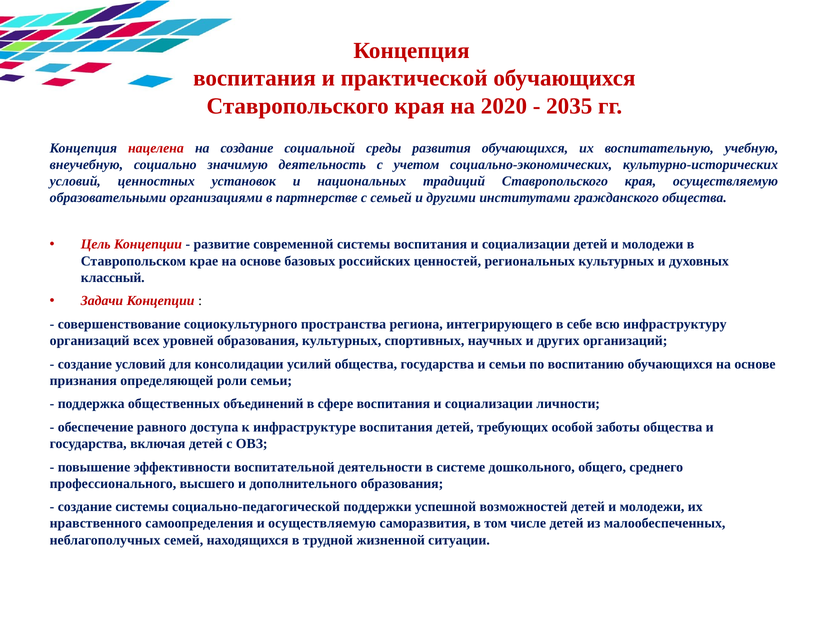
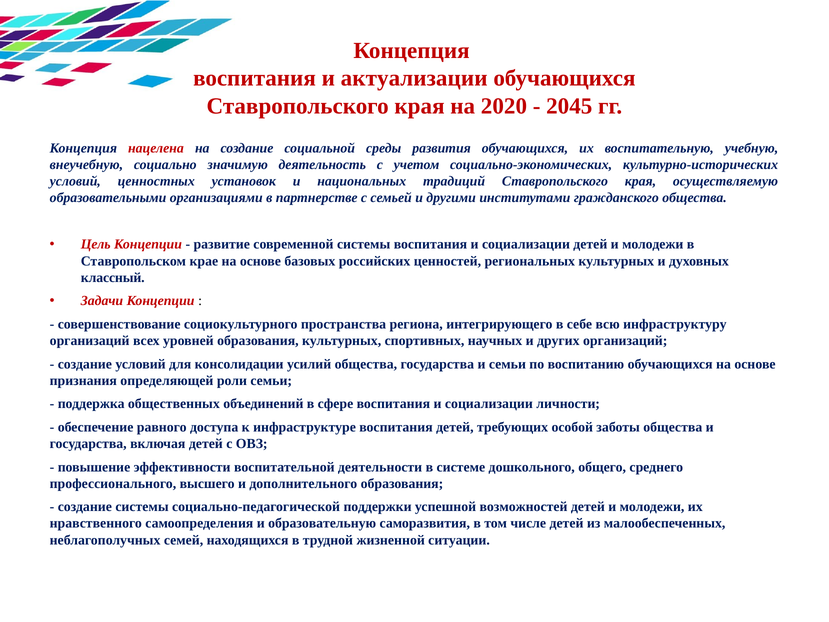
практической: практической -> актуализации (414, 78)
2035: 2035 -> 2045 (569, 106)
и осуществляемую: осуществляемую -> образовательную (322, 523)
